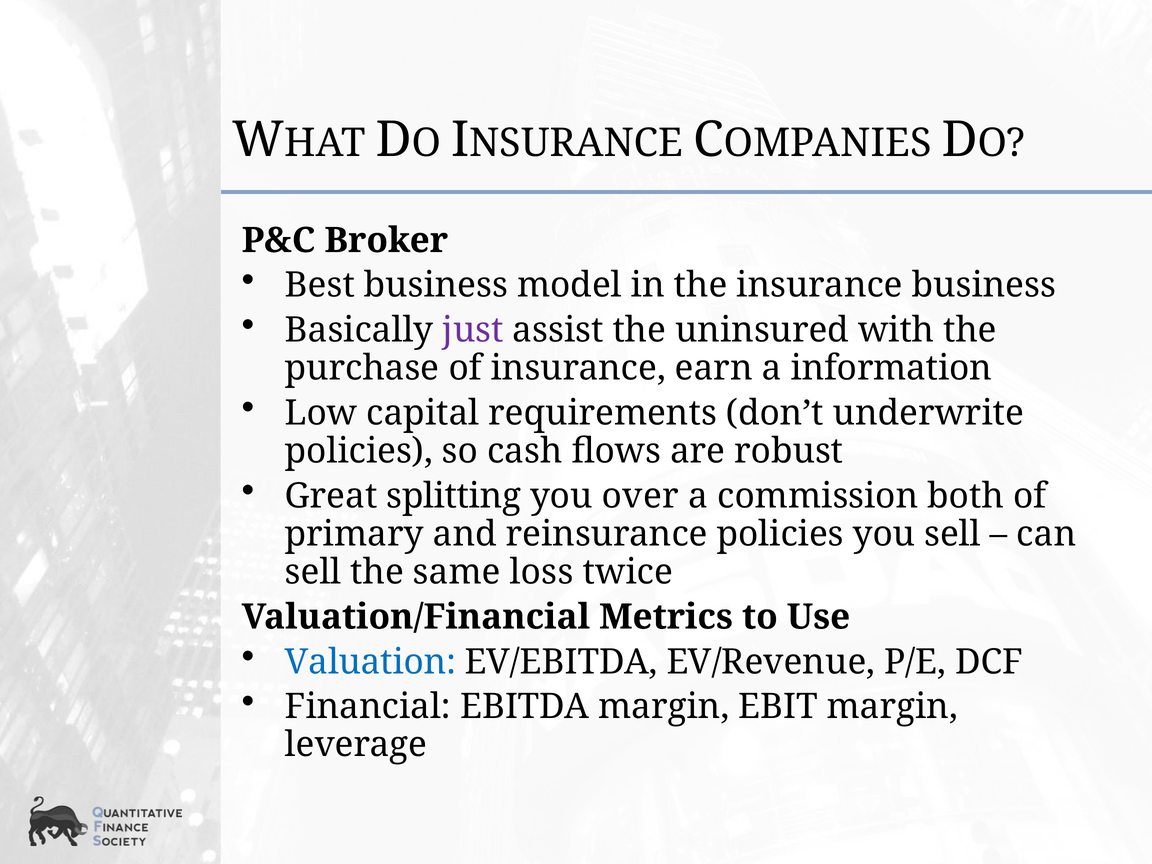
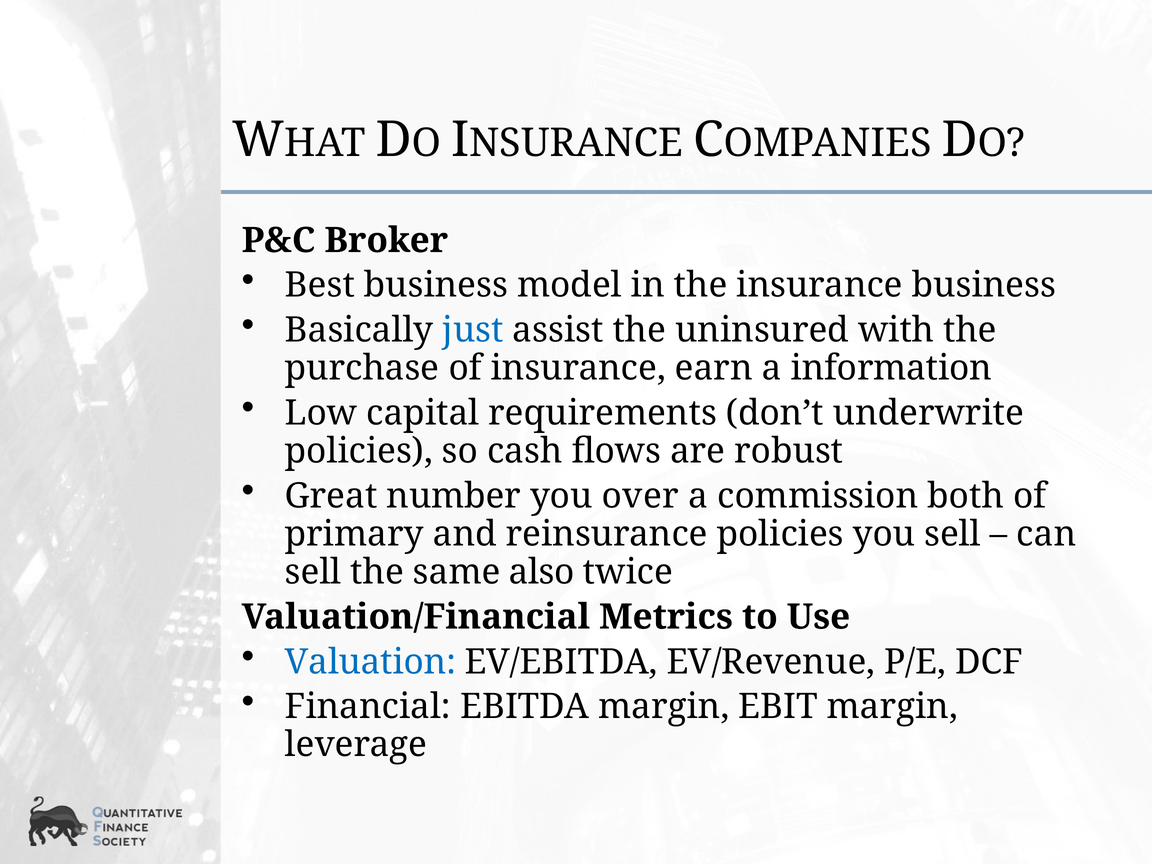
just colour: purple -> blue (473, 330)
splitting: splitting -> number (454, 496)
loss: loss -> also (542, 572)
